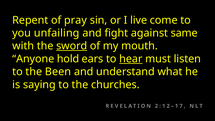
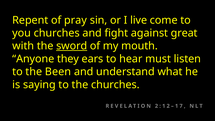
you unfailing: unfailing -> churches (57, 33)
same: same -> great (184, 33)
hold: hold -> they (68, 59)
hear underline: present -> none (131, 59)
